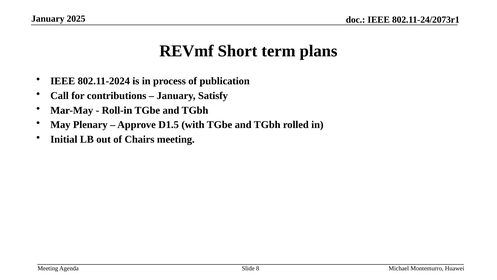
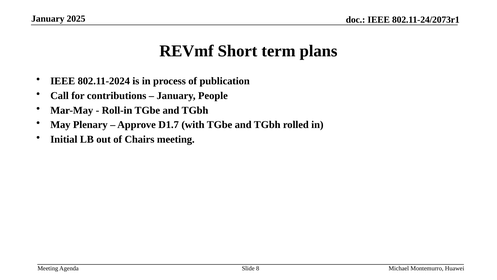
Satisfy: Satisfy -> People (213, 96)
D1.5: D1.5 -> D1.7 (169, 125)
